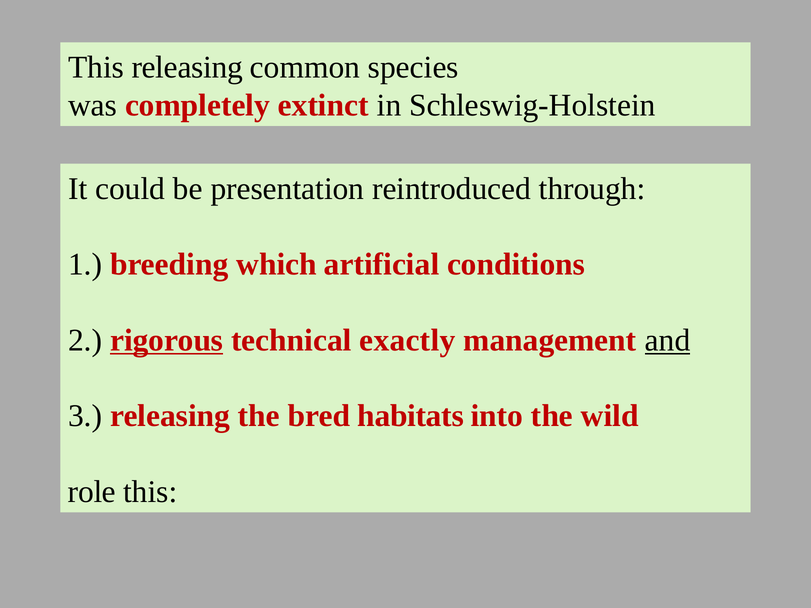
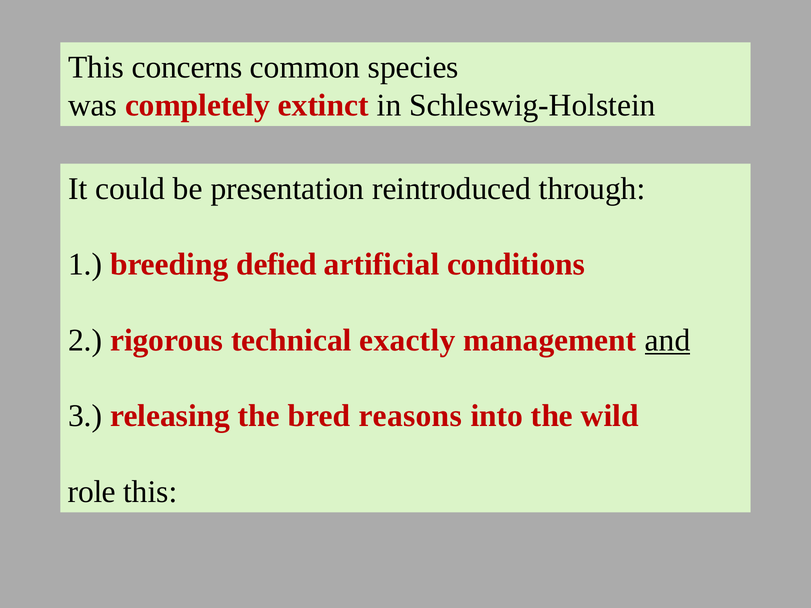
This releasing: releasing -> concerns (187, 67)
which: which -> defied (277, 265)
rigorous underline: present -> none (167, 340)
habitats: habitats -> reasons (410, 416)
